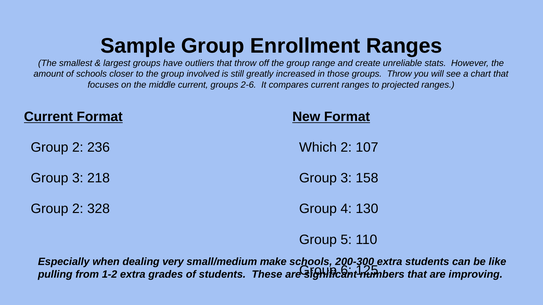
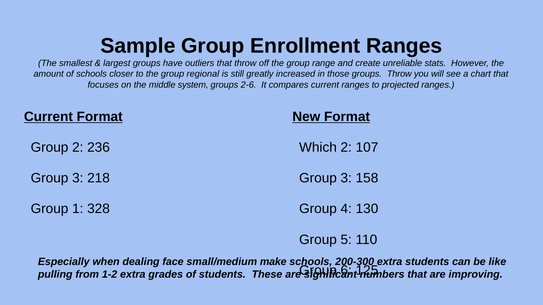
involved: involved -> regional (203, 74)
middle current: current -> system (193, 85)
2: 2 -> 1 (78, 209)
very: very -> face (173, 262)
